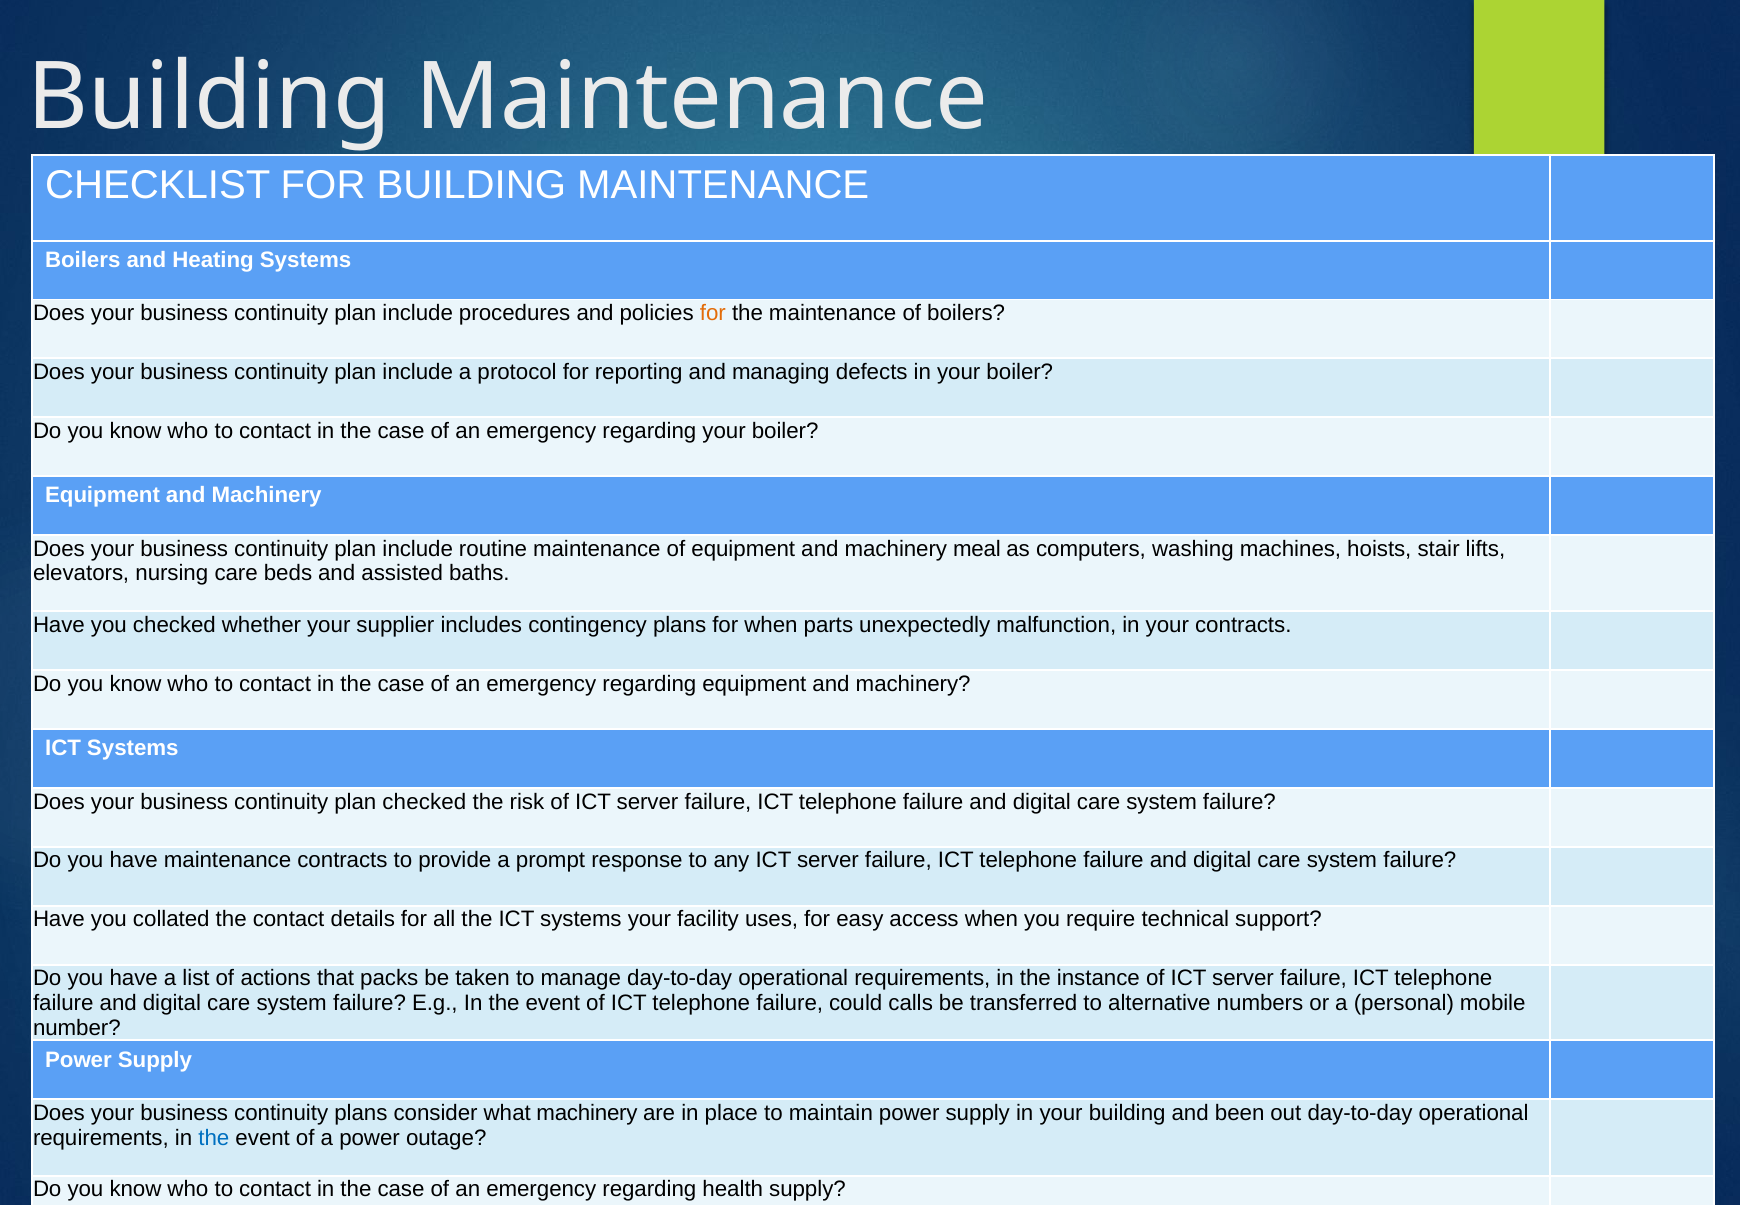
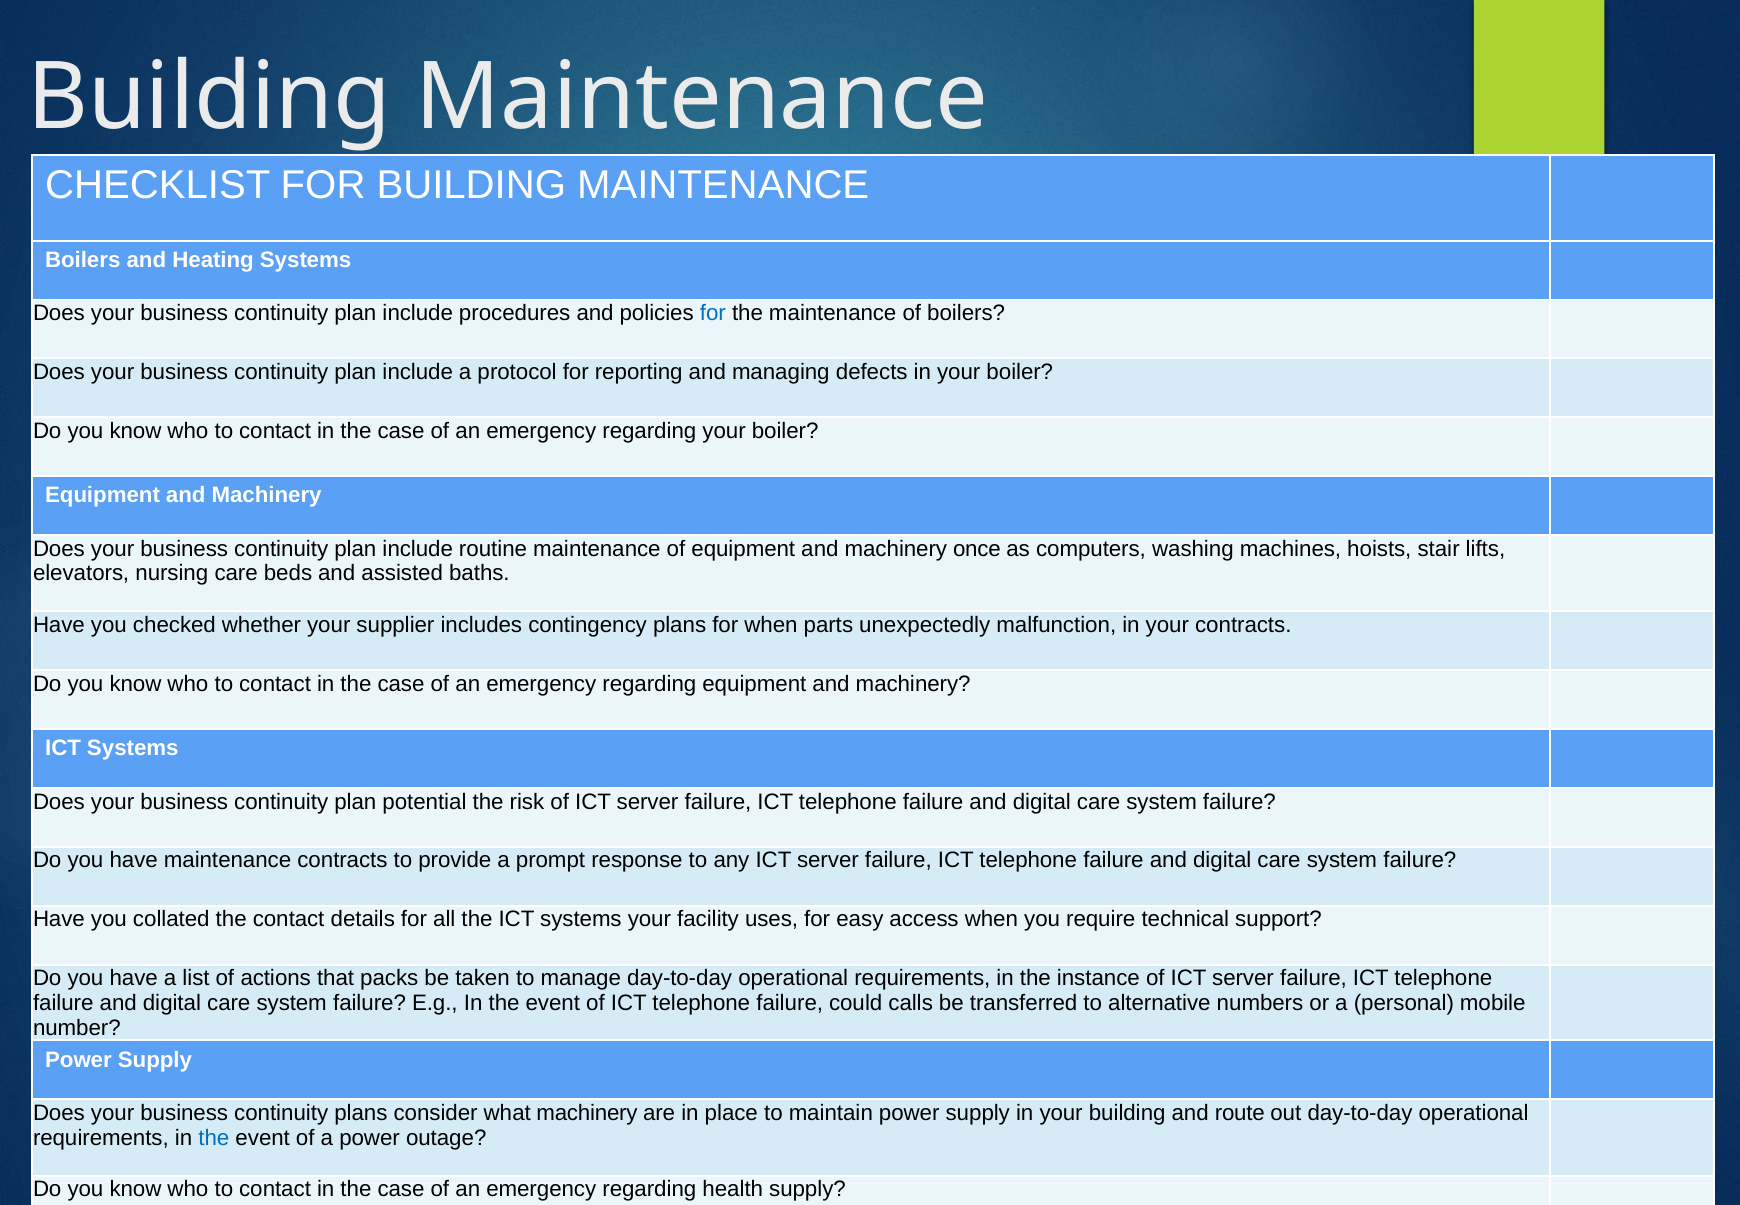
for colour: orange -> blue (713, 313)
meal: meal -> once (977, 549)
plan checked: checked -> potential (424, 801)
been: been -> route (1240, 1113)
